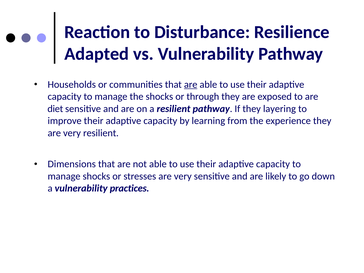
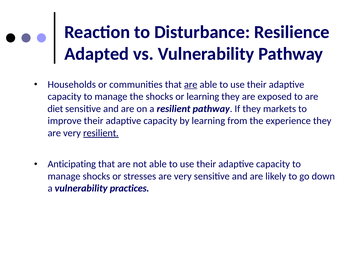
or through: through -> learning (203, 97)
layering: layering -> markets (280, 109)
resilient underline: none -> present (101, 133)
Dimensions: Dimensions -> Anticipating (72, 164)
